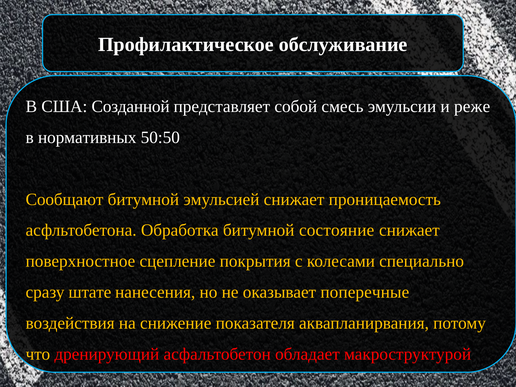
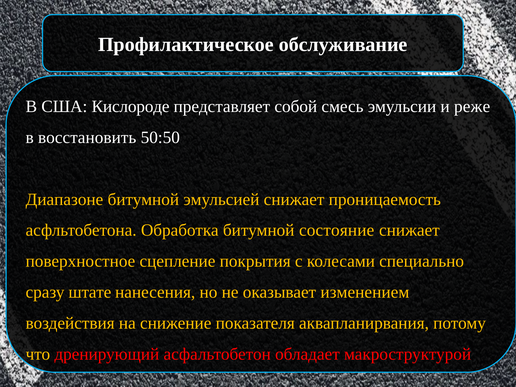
Созданной: Созданной -> Кислороде (131, 106)
нормативных: нормативных -> восстановить (87, 137)
Сообщают: Сообщают -> Диапазоне (64, 199)
поперечные: поперечные -> изменением (365, 292)
